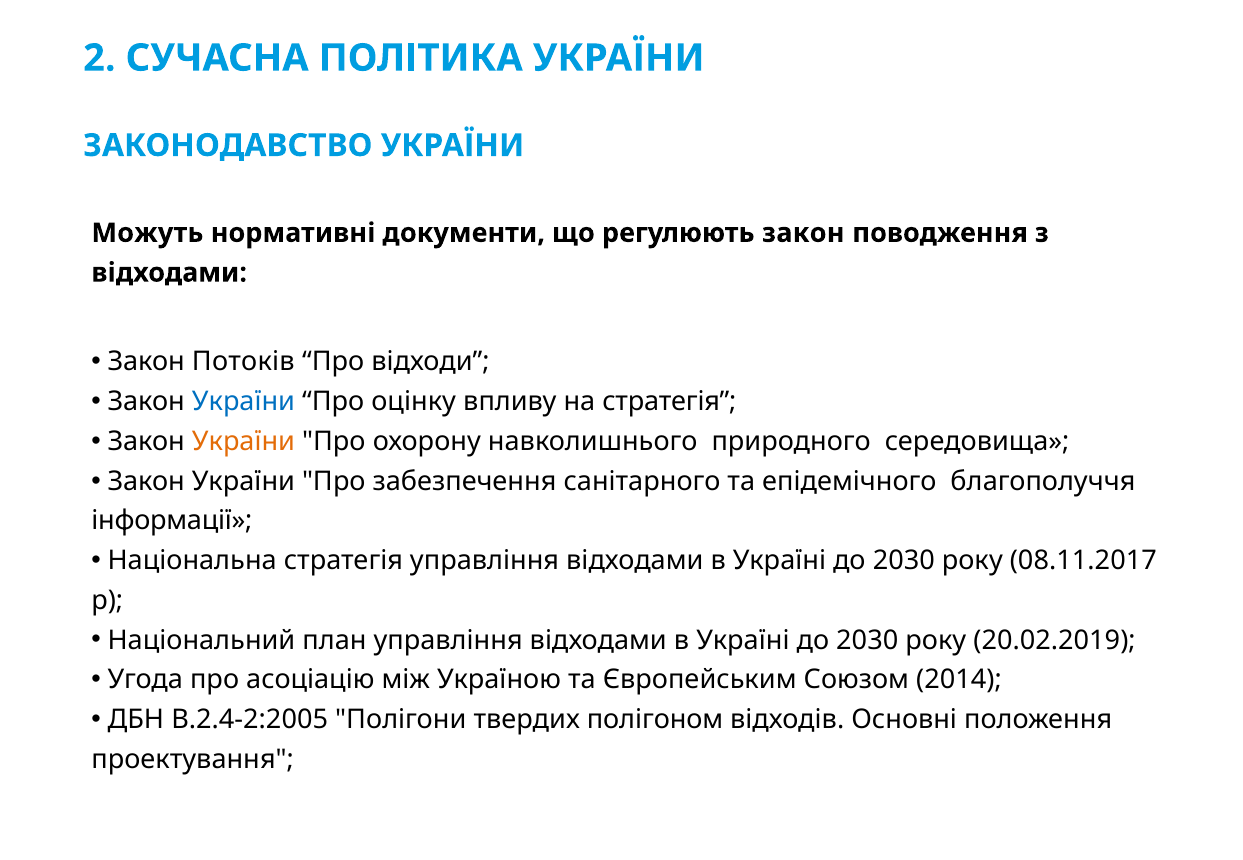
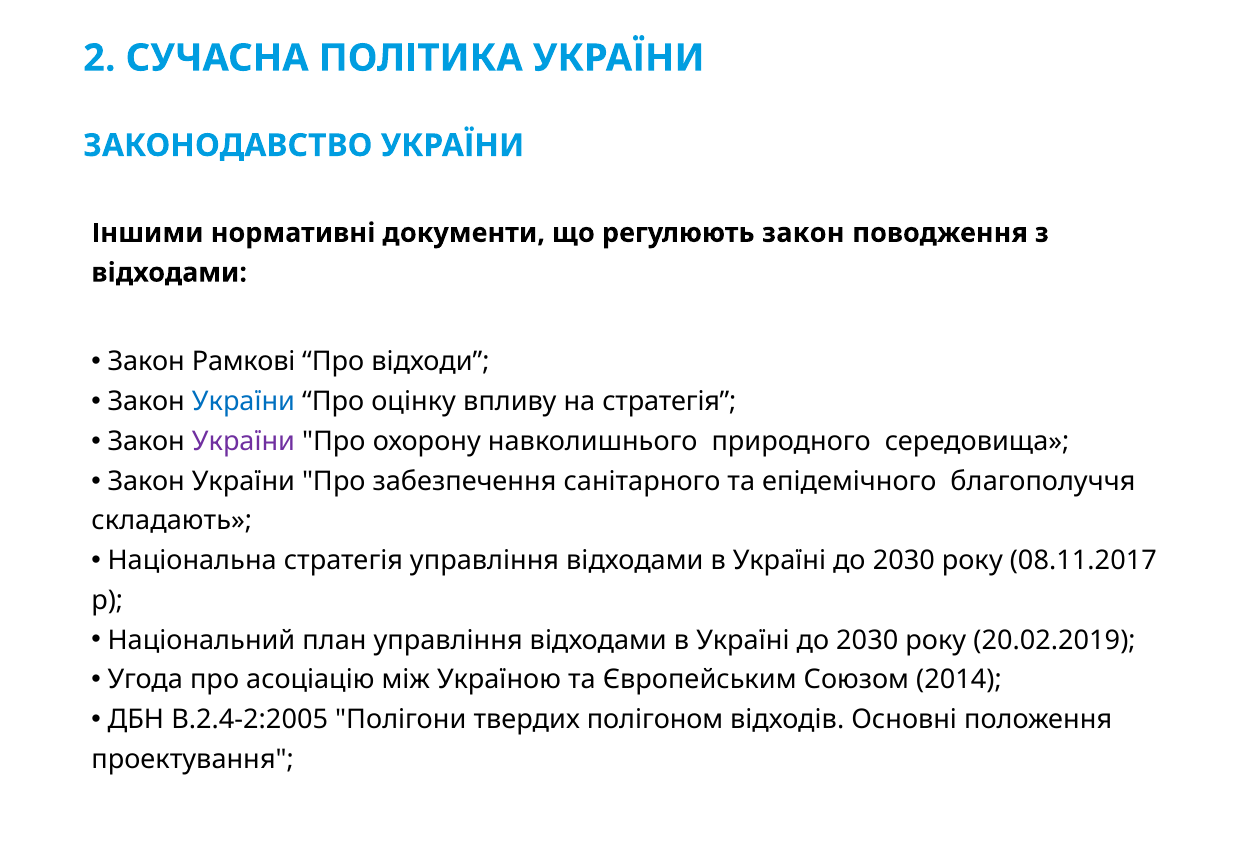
Можуть: Можуть -> Іншими (147, 233)
Потоків: Потоків -> Рамкові (244, 362)
України colour: orange -> purple (243, 442)
інформації: інформації -> складають (172, 521)
